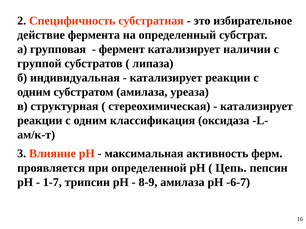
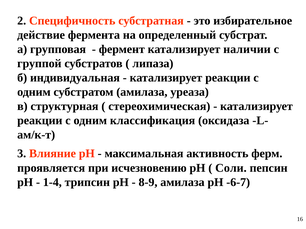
определенной: определенной -> исчезновению (149, 168)
Цепь: Цепь -> Соли (231, 168)
1-7: 1-7 -> 1-4 (52, 182)
